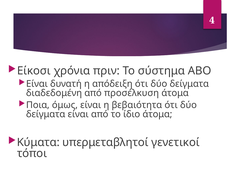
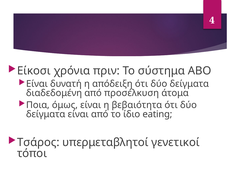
ίδιο άτομα: άτομα -> eating (157, 114)
Κύματα: Κύματα -> Τσάρος (38, 142)
